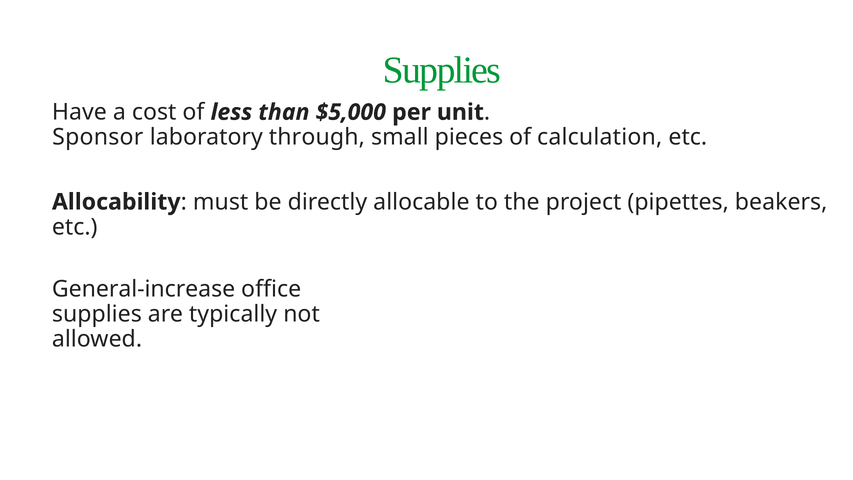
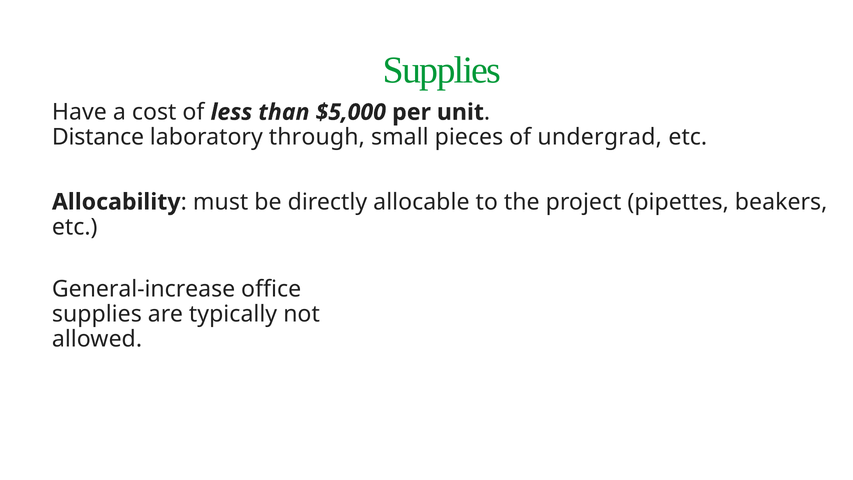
Sponsor: Sponsor -> Distance (98, 137)
calculation: calculation -> undergrad (600, 137)
